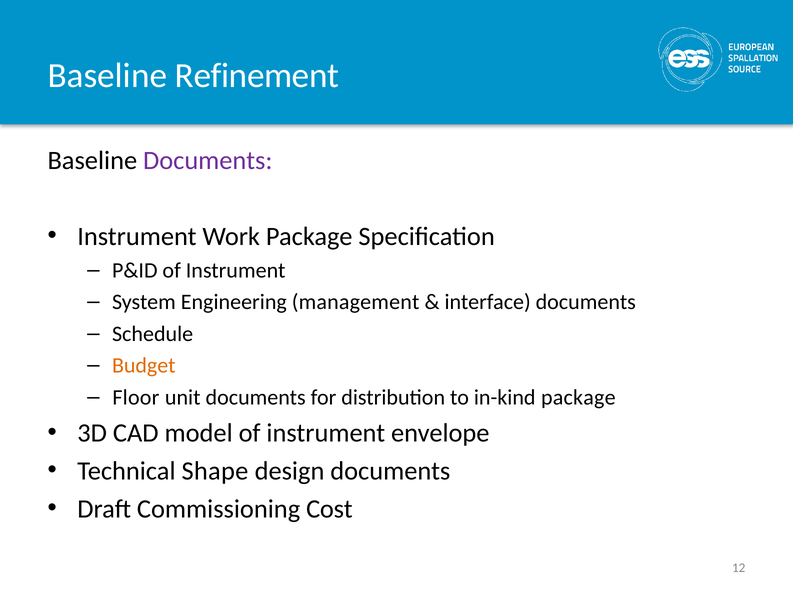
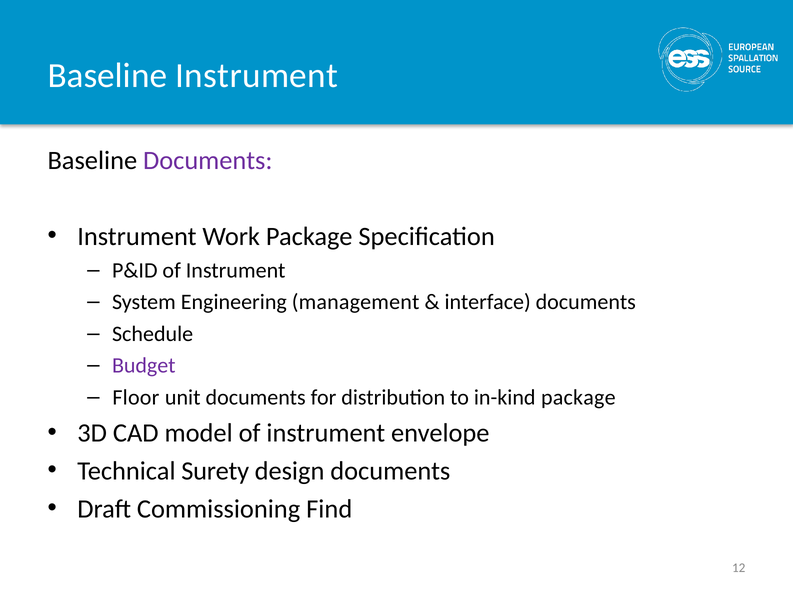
Baseline Refinement: Refinement -> Instrument (257, 76)
Budget colour: orange -> purple (144, 365)
Shape: Shape -> Surety (215, 471)
Cost: Cost -> Find (329, 509)
